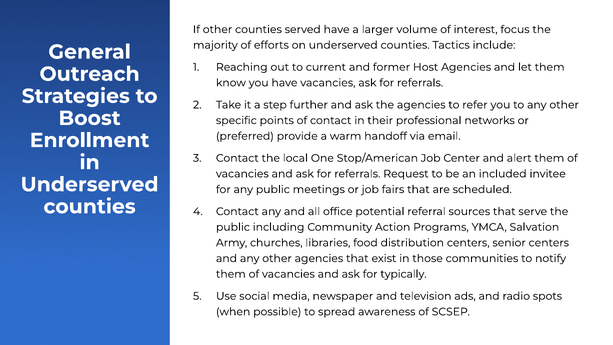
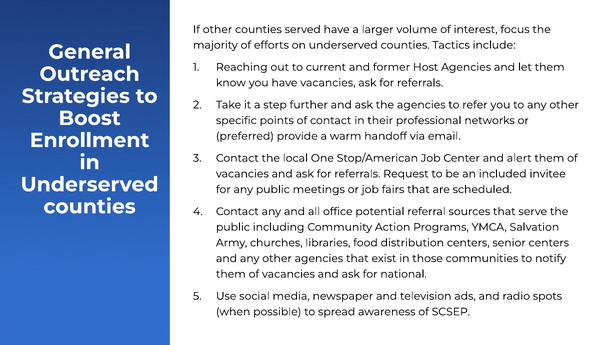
typically: typically -> national (403, 274)
